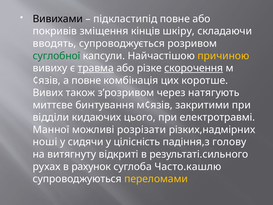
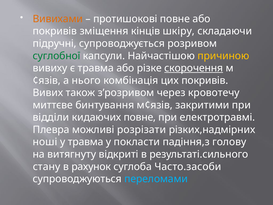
Вивихами colour: black -> orange (58, 19)
підкластипід: підкластипід -> протишокові (125, 19)
вводять: вводять -> підручні (55, 43)
травма underline: present -> none (96, 68)
а повне: повне -> нього (86, 80)
цих коротше: коротше -> покривів (205, 80)
натягують: натягують -> кровотечу (214, 93)
кидаючих цього: цього -> повне (140, 117)
Манної: Манної -> Плевра (51, 130)
у сидячи: сидячи -> травма (86, 142)
цілісність: цілісність -> покласти (137, 142)
рухах: рухах -> стану (47, 166)
Часто.кашлю: Часто.кашлю -> Часто.засоби (188, 166)
переломами colour: yellow -> light blue (156, 179)
